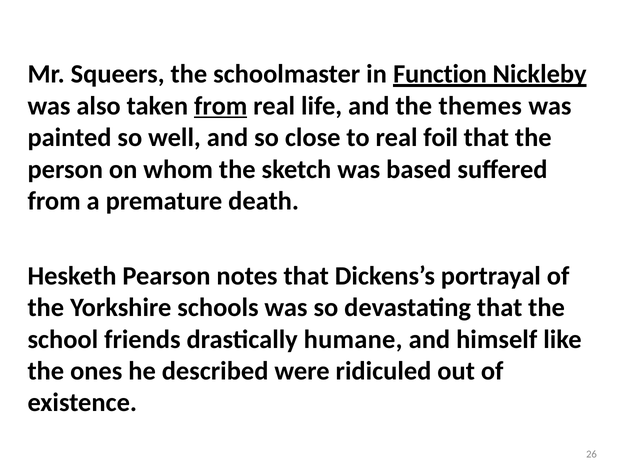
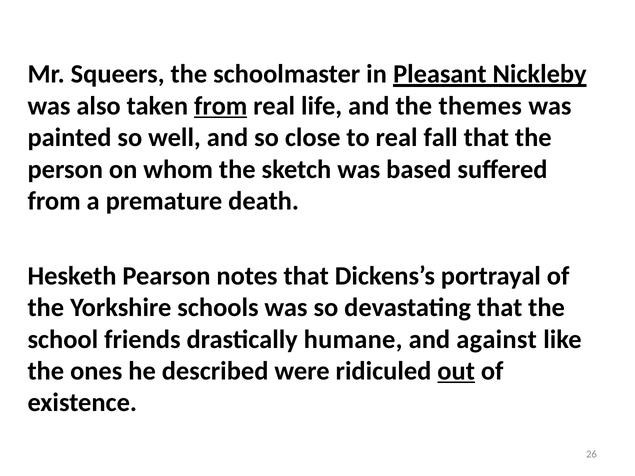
Function: Function -> Pleasant (440, 74)
foil: foil -> fall (441, 138)
himself: himself -> against (497, 339)
out underline: none -> present (456, 371)
